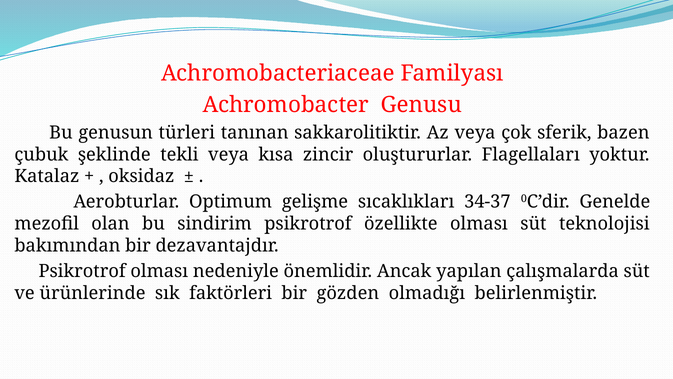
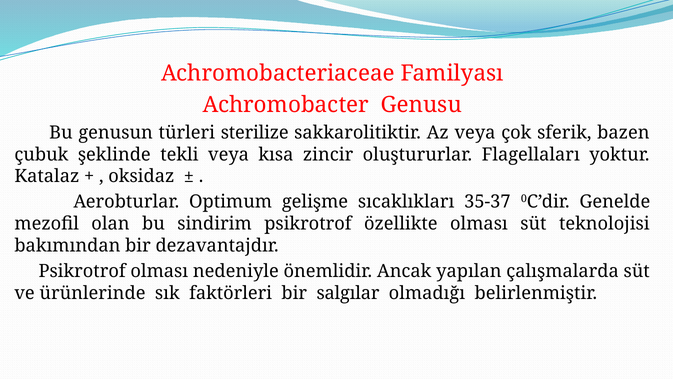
tanınan: tanınan -> sterilize (255, 132)
34-37: 34-37 -> 35-37 (487, 202)
gözden: gözden -> salgılar (348, 293)
